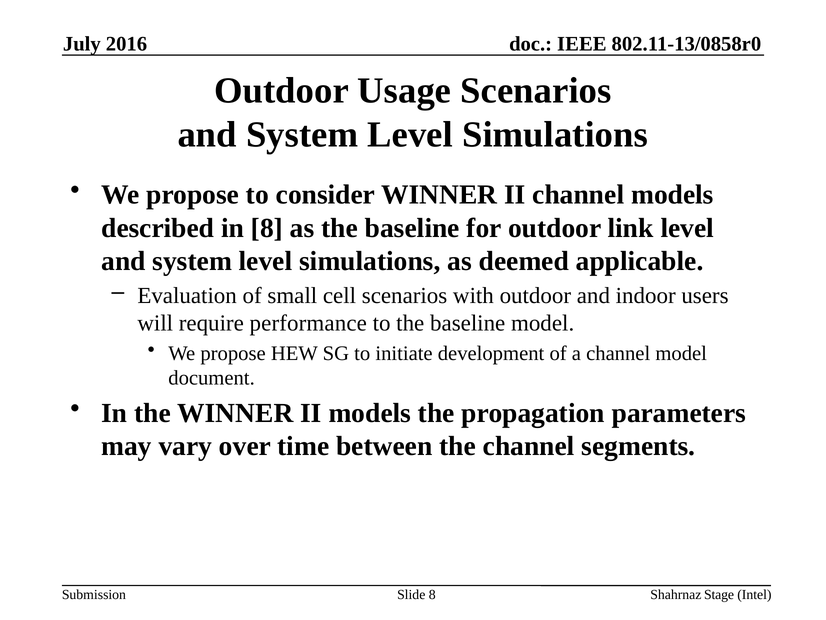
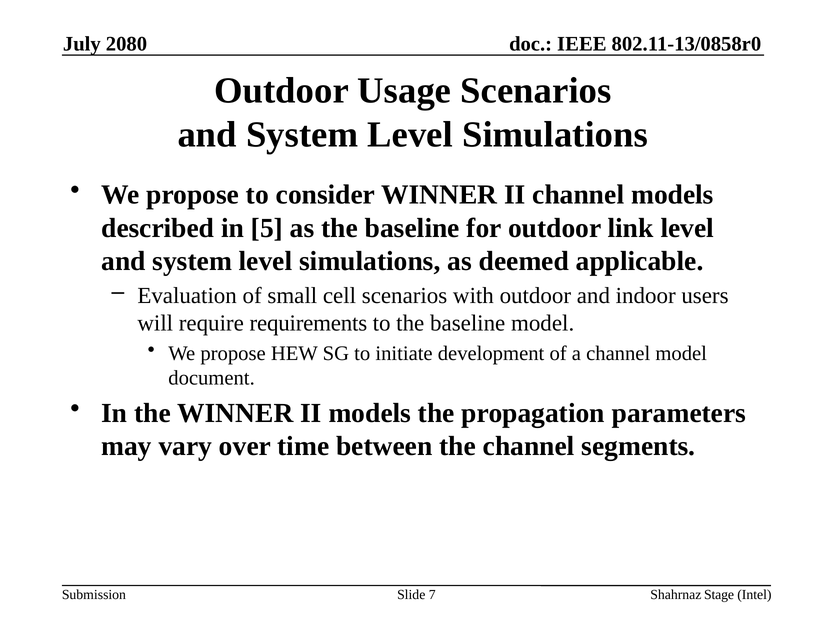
2016: 2016 -> 2080 (127, 44)
in 8: 8 -> 5 (267, 228)
performance: performance -> requirements (308, 323)
Slide 8: 8 -> 7 (432, 594)
